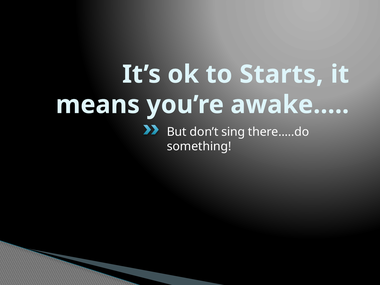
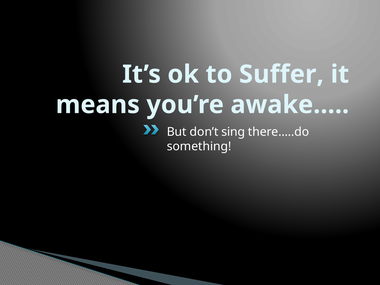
Starts: Starts -> Suffer (281, 74)
